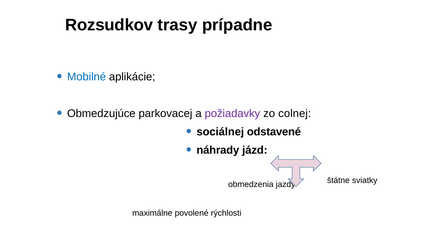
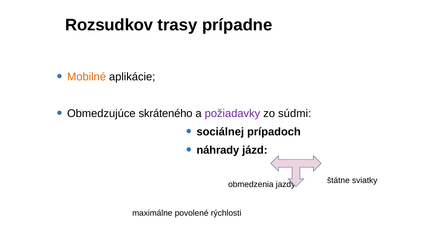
Mobilné colour: blue -> orange (87, 77)
parkovacej: parkovacej -> skráteného (166, 113)
colnej: colnej -> súdmi (295, 113)
odstavené: odstavené -> prípadoch (274, 132)
